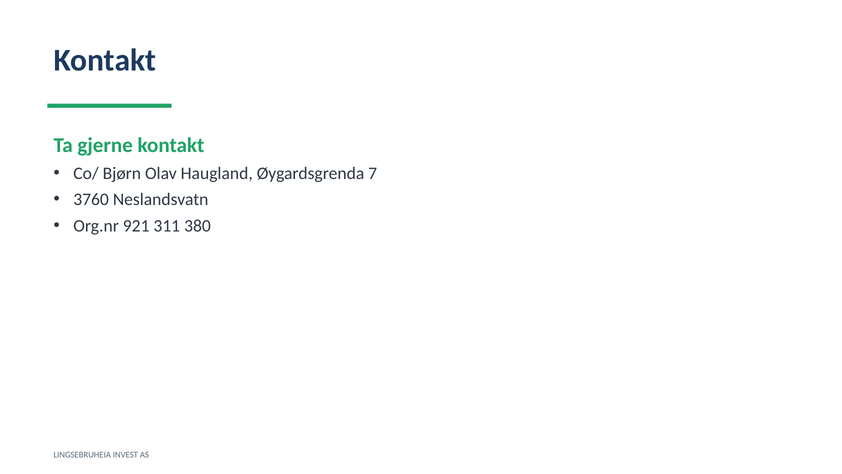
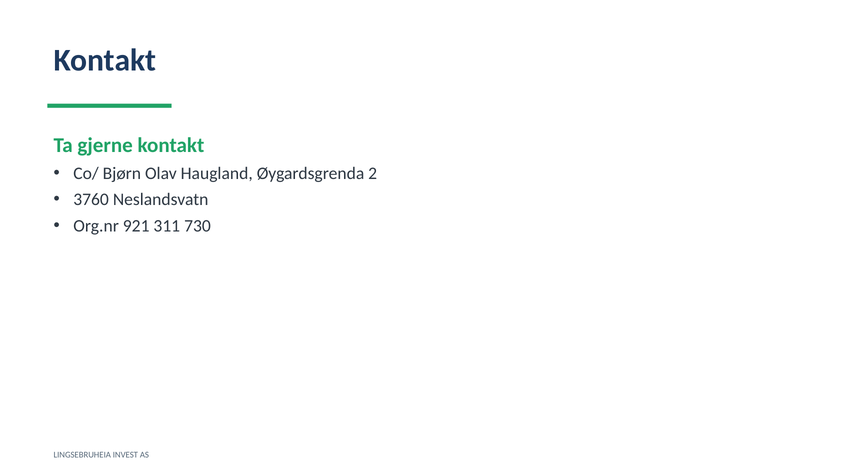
7: 7 -> 2 (373, 173)
380: 380 -> 730 (197, 226)
